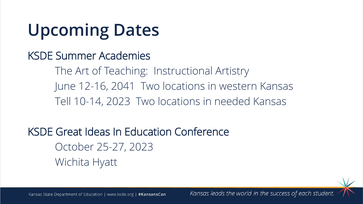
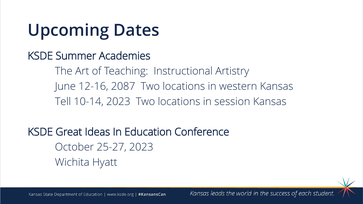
2041: 2041 -> 2087 (123, 86)
needed: needed -> session (232, 102)
